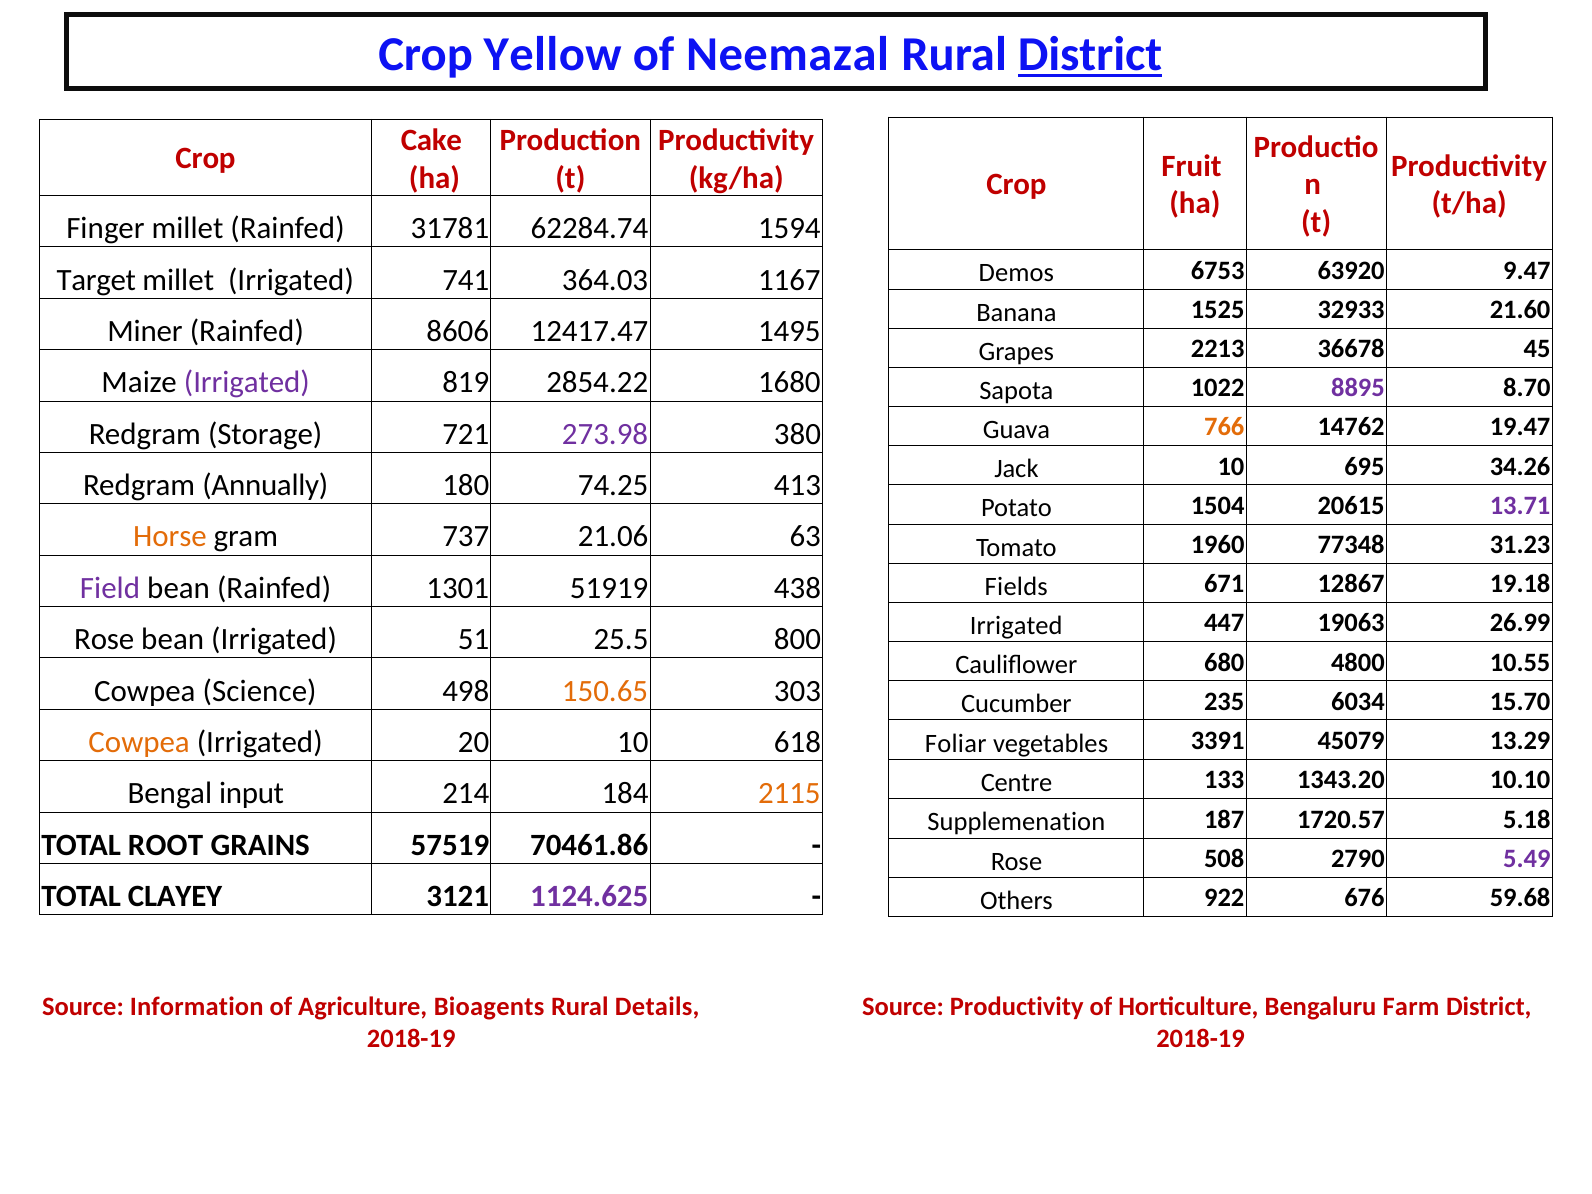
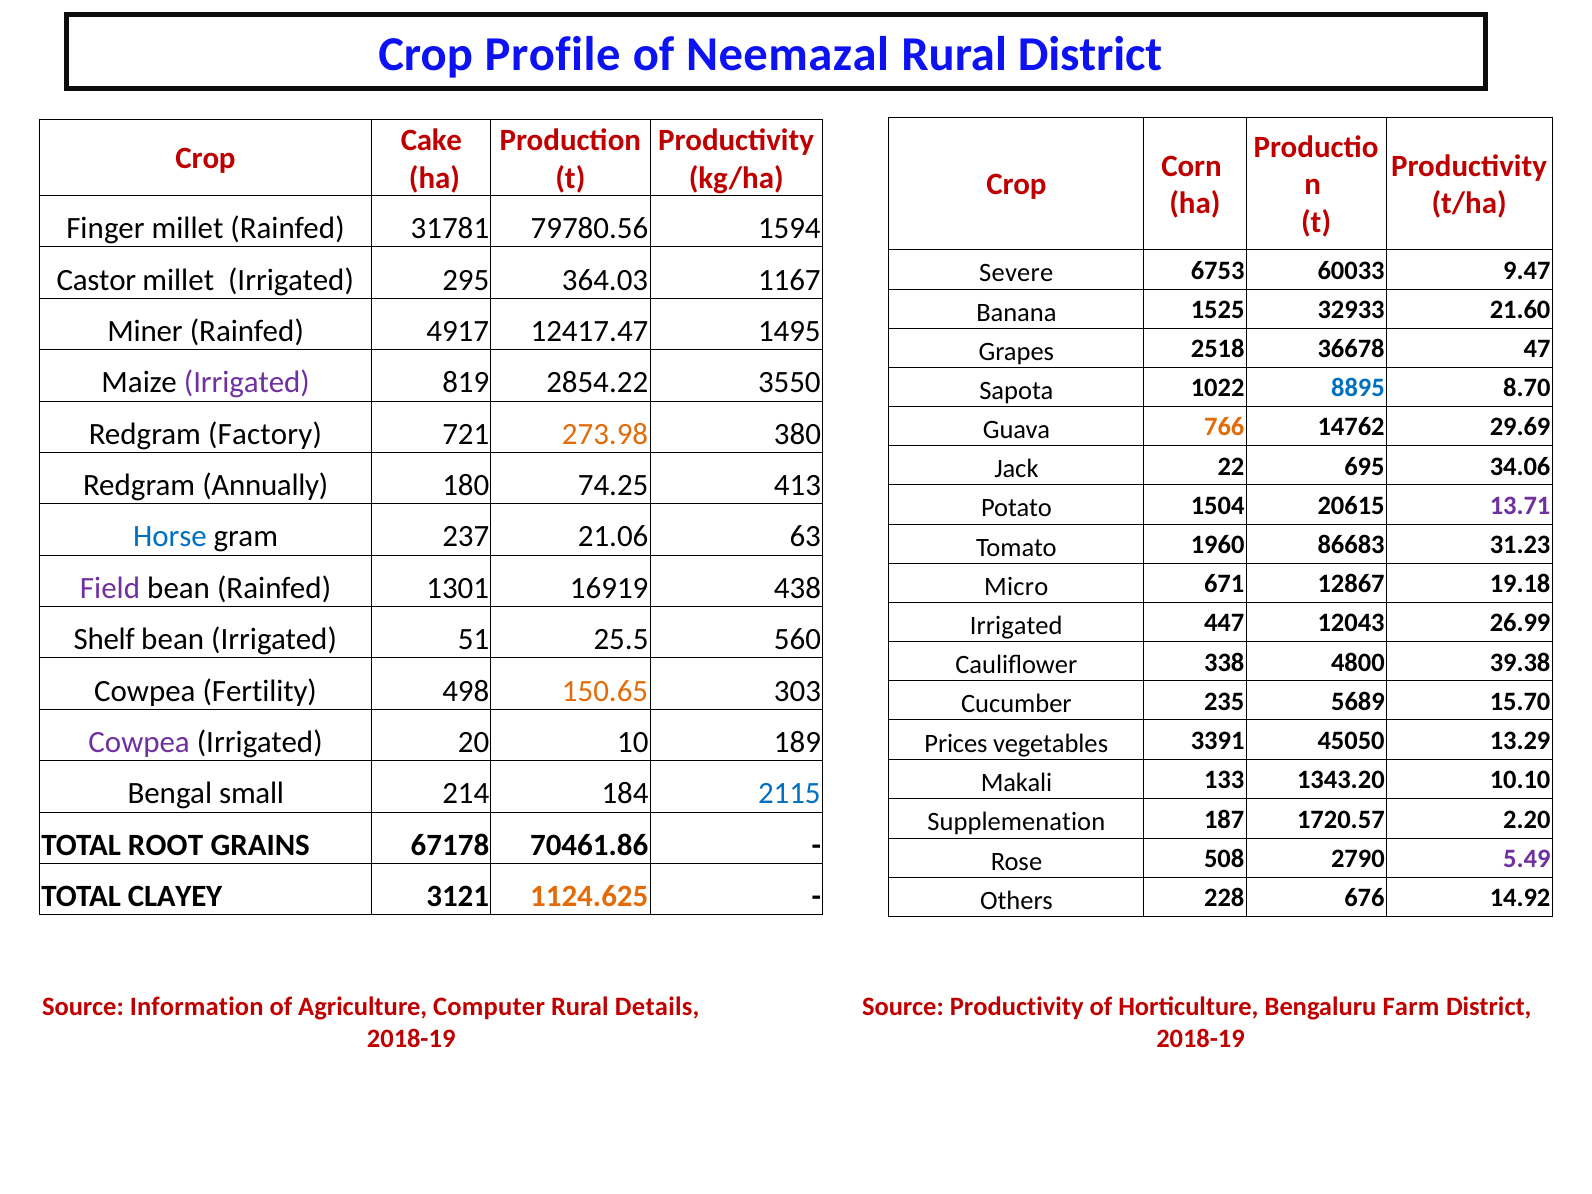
Yellow: Yellow -> Profile (553, 55)
District underline: present -> none (1090, 55)
Fruit: Fruit -> Corn (1192, 166)
62284.74: 62284.74 -> 79780.56 (589, 228)
Demos: Demos -> Severe (1016, 273)
63920: 63920 -> 60033 (1351, 271)
Target: Target -> Castor (96, 280)
741: 741 -> 295 (466, 280)
8606: 8606 -> 4917 (458, 331)
2213: 2213 -> 2518 (1218, 349)
45: 45 -> 47 (1537, 349)
1680: 1680 -> 3550 (789, 383)
8895 colour: purple -> blue (1358, 388)
19.47: 19.47 -> 29.69 (1520, 427)
Storage: Storage -> Factory (265, 434)
273.98 colour: purple -> orange (605, 434)
Jack 10: 10 -> 22 (1231, 466)
34.26: 34.26 -> 34.06 (1520, 466)
Horse colour: orange -> blue (170, 537)
737: 737 -> 237 (466, 537)
77348: 77348 -> 86683 (1351, 545)
51919: 51919 -> 16919 (609, 588)
Fields: Fields -> Micro (1016, 587)
19063: 19063 -> 12043 (1351, 623)
Rose: Rose -> Shelf (104, 640)
800: 800 -> 560 (797, 640)
680: 680 -> 338 (1224, 662)
10.55: 10.55 -> 39.38 (1520, 662)
Science: Science -> Fertility (260, 691)
6034: 6034 -> 5689 (1358, 701)
Cowpea colour: orange -> purple (139, 742)
618: 618 -> 189 (797, 742)
Foliar: Foliar -> Prices (956, 743)
45079: 45079 -> 45050 (1351, 741)
Centre: Centre -> Makali (1016, 783)
input: input -> small (252, 794)
2115 colour: orange -> blue (789, 794)
5.18: 5.18 -> 2.20 (1527, 820)
57519: 57519 -> 67178 (450, 845)
1124.625 colour: purple -> orange (589, 897)
922: 922 -> 228 (1224, 898)
59.68: 59.68 -> 14.92 (1520, 898)
Bioagents: Bioagents -> Computer (489, 1007)
